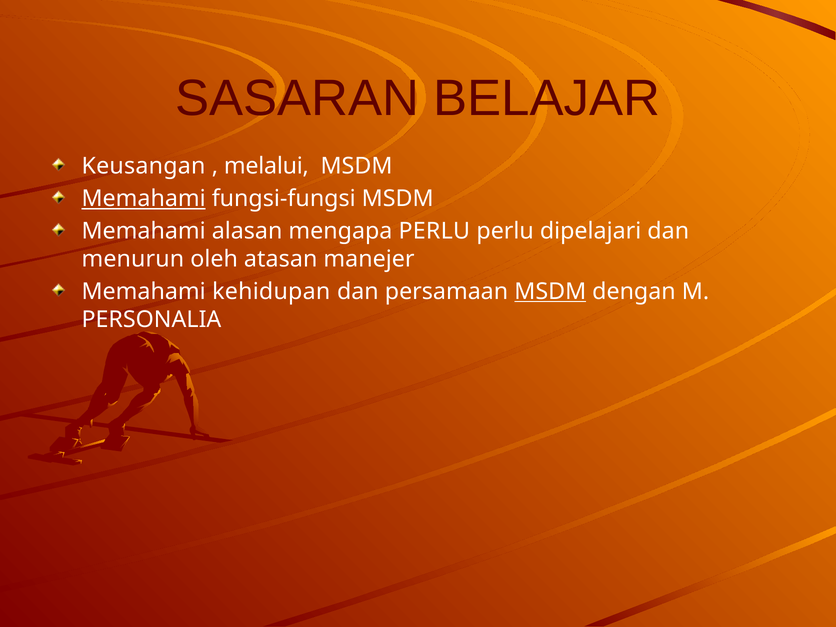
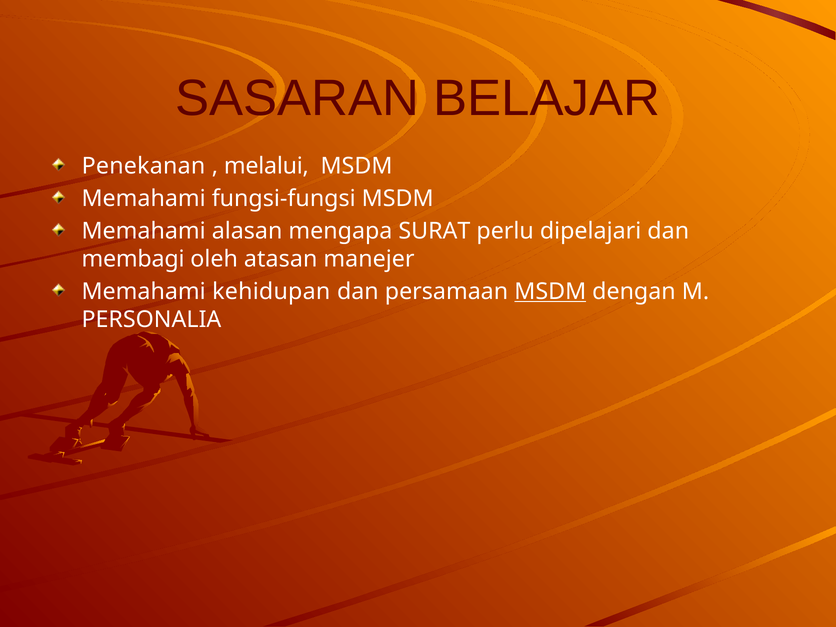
Keusangan: Keusangan -> Penekanan (143, 166)
Memahami underline: present -> none (144, 199)
mengapa PERLU: PERLU -> SURAT (434, 231)
menurun: menurun -> membagi (133, 259)
